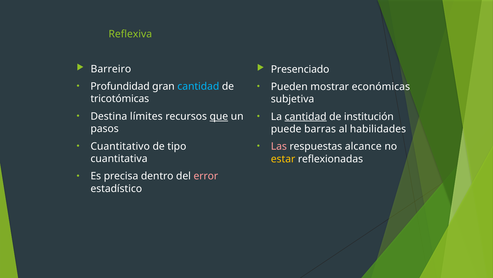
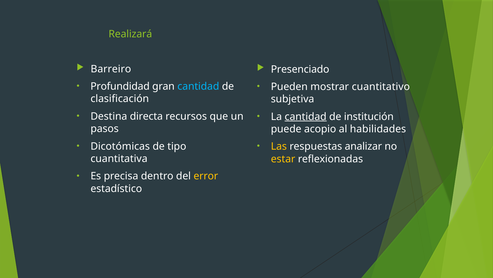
Reflexiva: Reflexiva -> Realizará (130, 34)
económicas: económicas -> cuantitativo (381, 87)
tricotómicas: tricotómicas -> clasificación (120, 99)
límites: límites -> directa (146, 116)
que underline: present -> none (219, 116)
barras: barras -> acopio (320, 129)
Cuantitativo: Cuantitativo -> Dicotómicas (120, 146)
Las colour: pink -> yellow (279, 146)
alcance: alcance -> analizar (363, 146)
error colour: pink -> yellow (206, 176)
